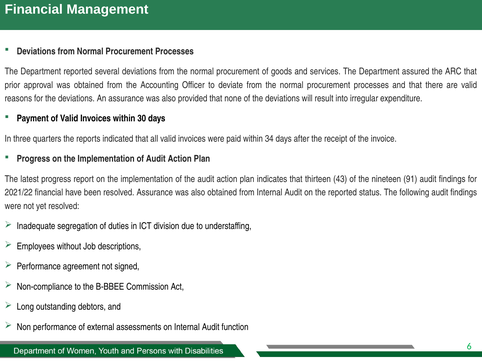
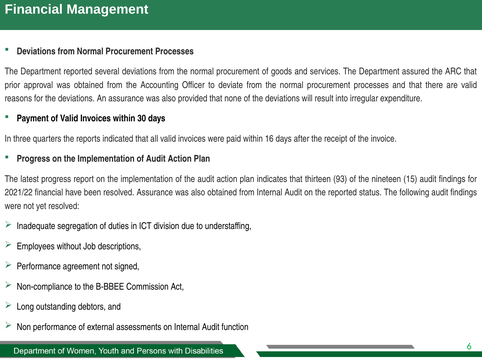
34: 34 -> 16 (269, 139)
43: 43 -> 93 (340, 179)
91: 91 -> 15 (410, 179)
